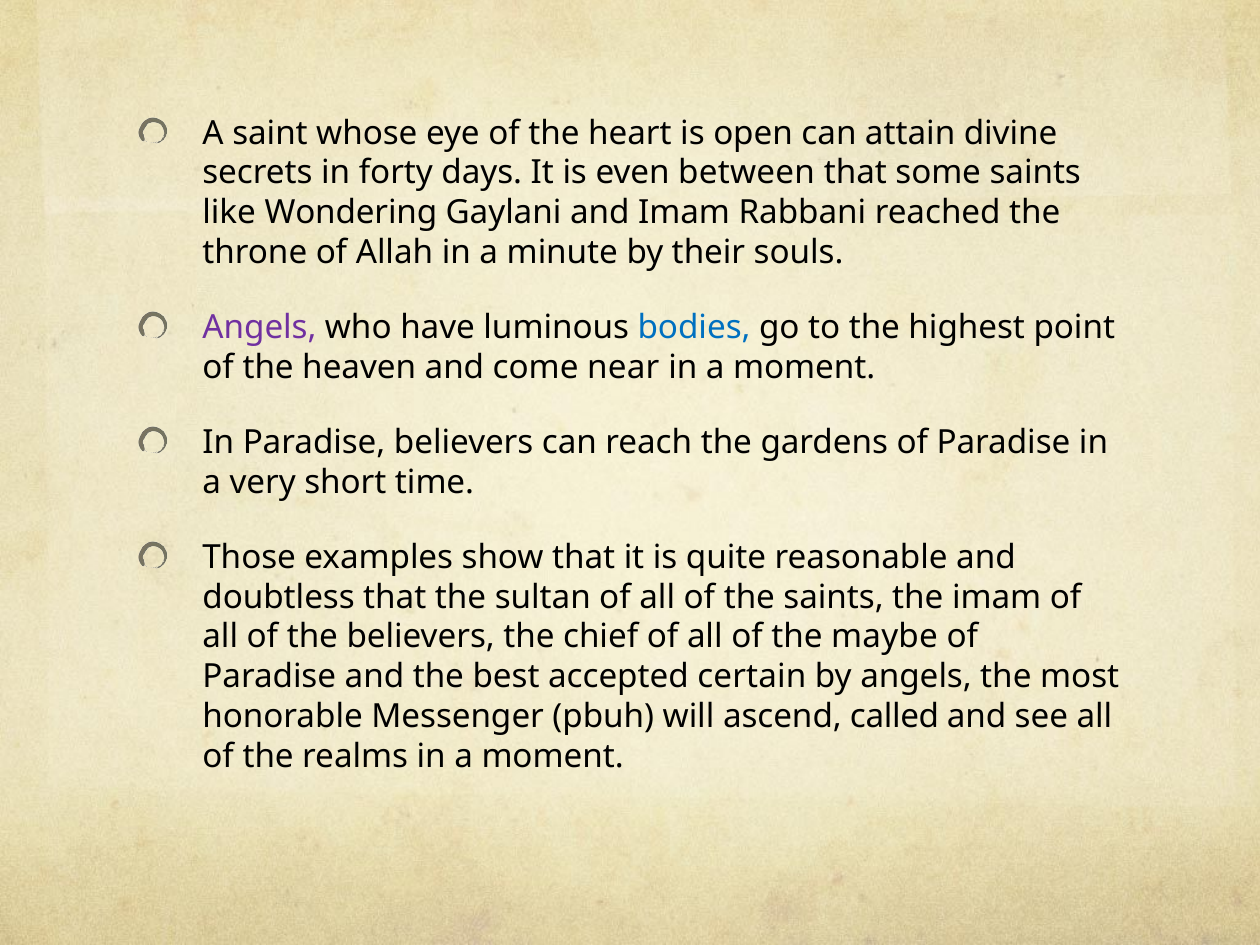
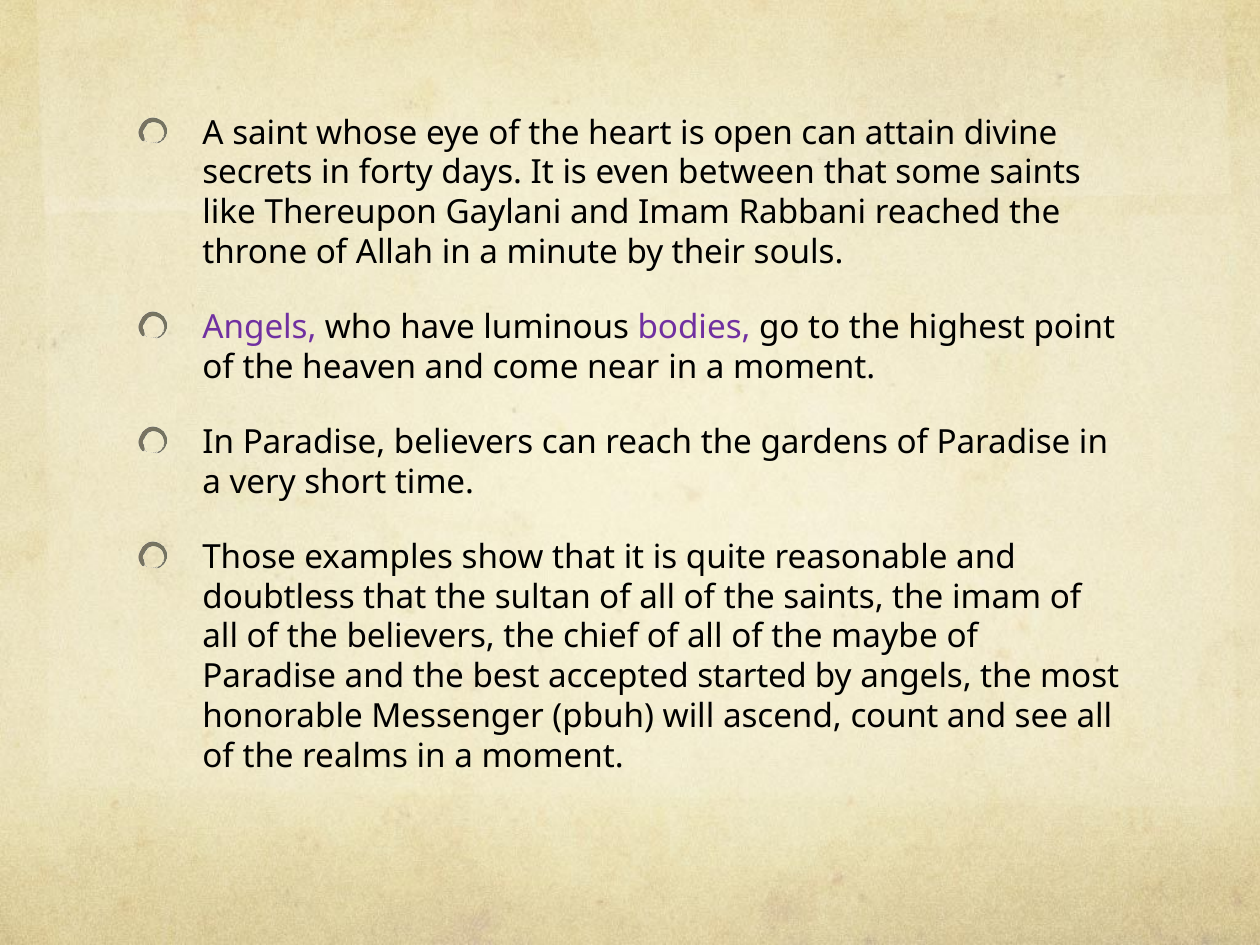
Wondering: Wondering -> Thereupon (351, 213)
bodies colour: blue -> purple (694, 328)
certain: certain -> started (752, 677)
called: called -> count (895, 717)
